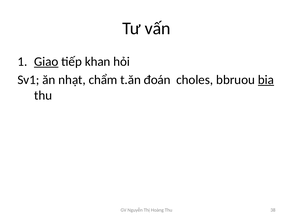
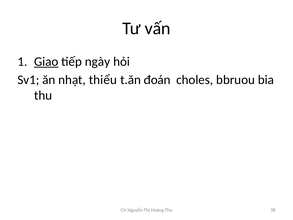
khan: khan -> ngày (98, 61)
chẩm: chẩm -> thiểu (103, 80)
bia underline: present -> none (266, 80)
